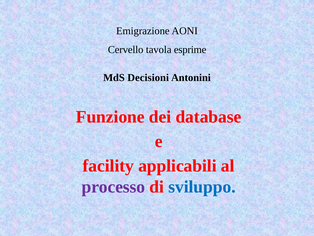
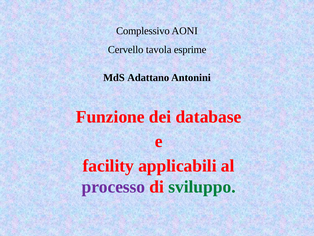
Emigrazione: Emigrazione -> Complessivo (143, 31)
Decisioni: Decisioni -> Adattano (148, 77)
sviluppo colour: blue -> green (202, 186)
